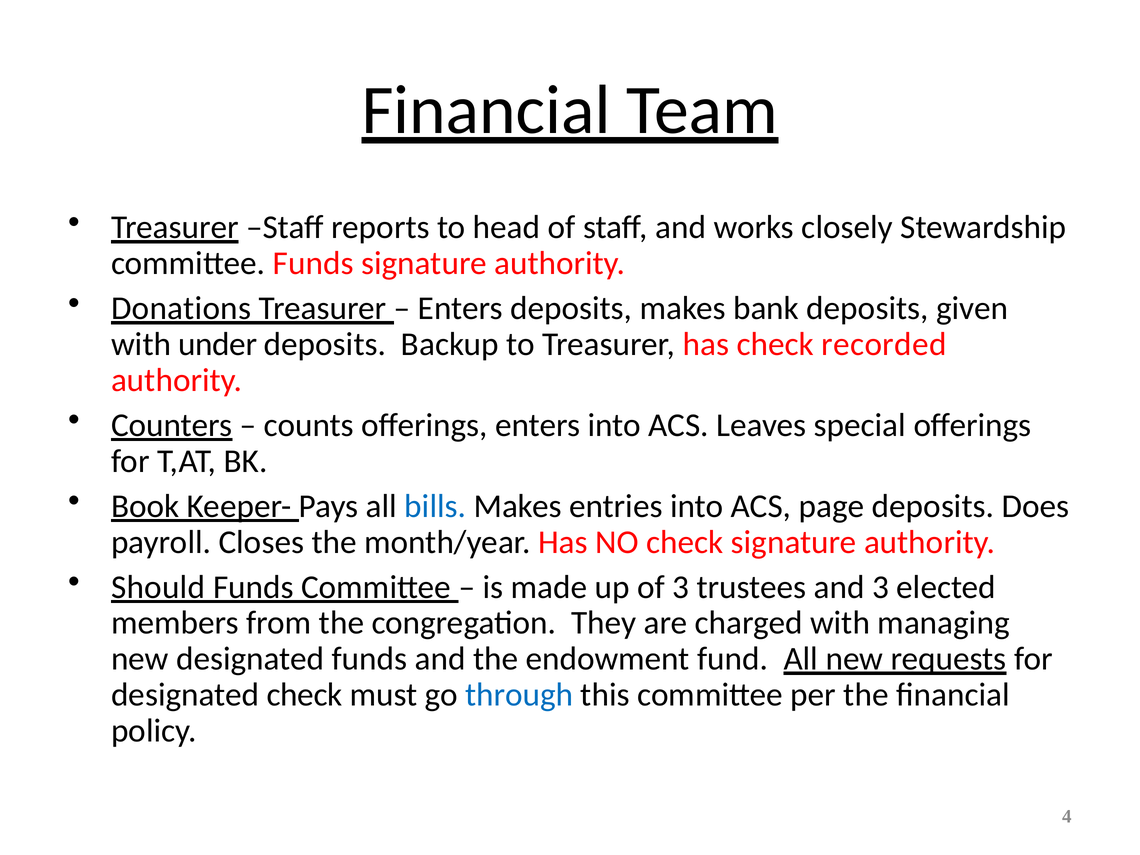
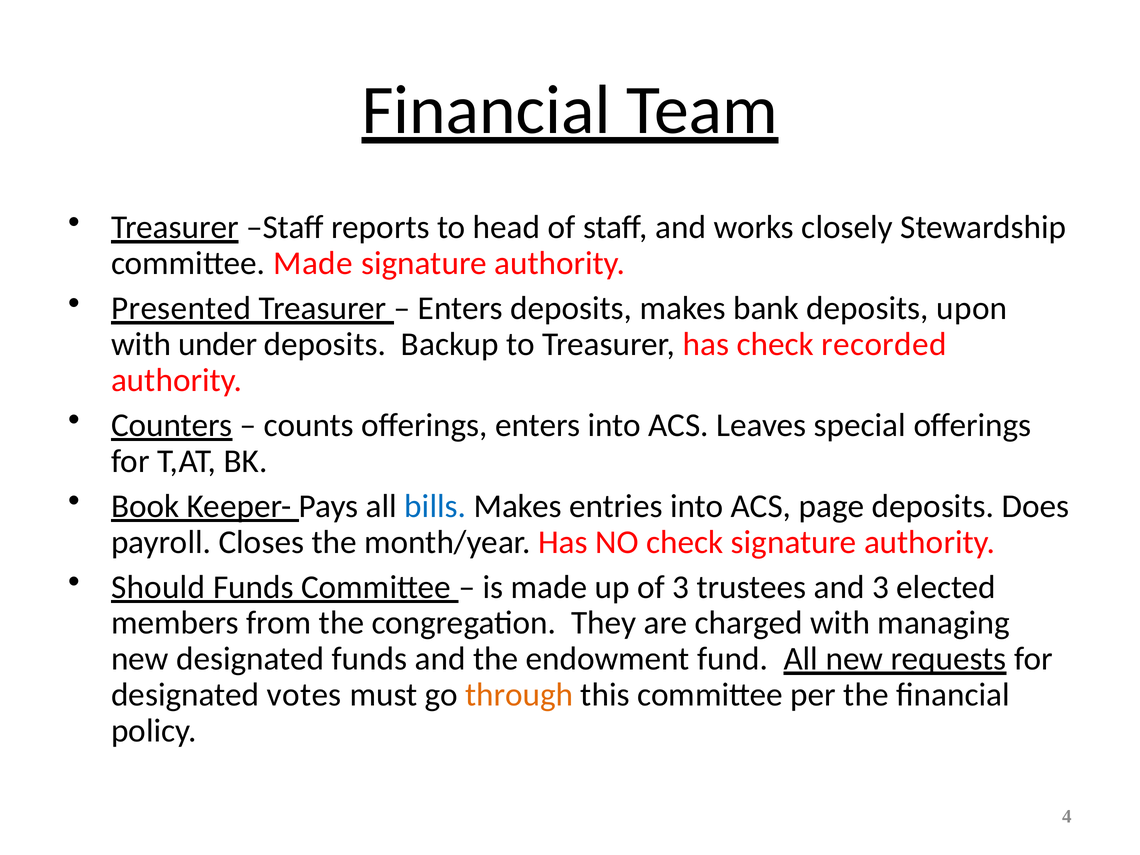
committee Funds: Funds -> Made (313, 263)
Donations: Donations -> Presented (181, 308)
given: given -> upon (972, 308)
designated check: check -> votes (304, 695)
through colour: blue -> orange (519, 695)
